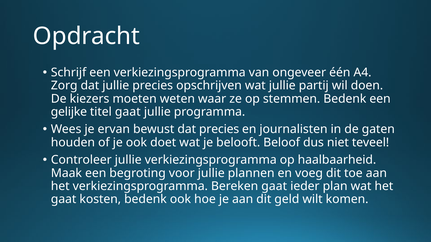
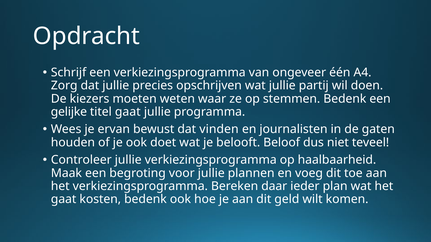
dat precies: precies -> vinden (219, 130)
Bereken gaat: gaat -> daar (274, 186)
